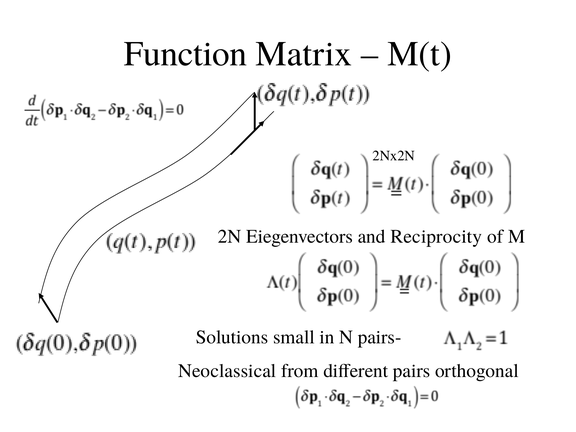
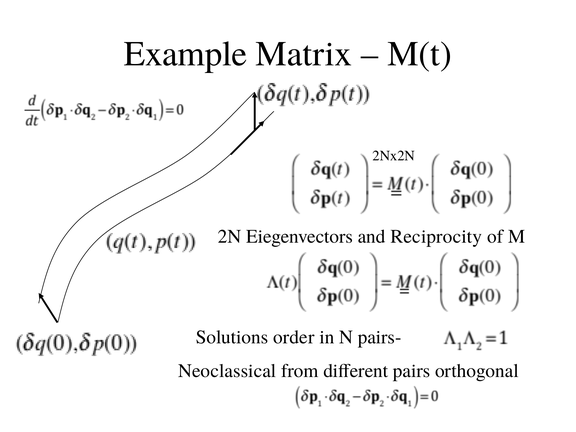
Function: Function -> Example (185, 54)
small: small -> order (294, 337)
